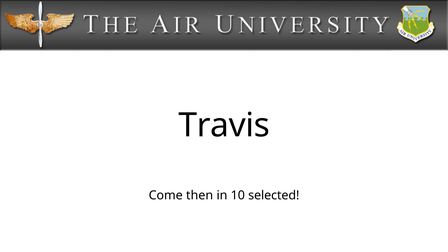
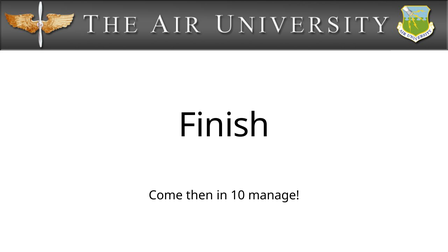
Travis: Travis -> Finish (224, 125)
selected: selected -> manage (274, 195)
